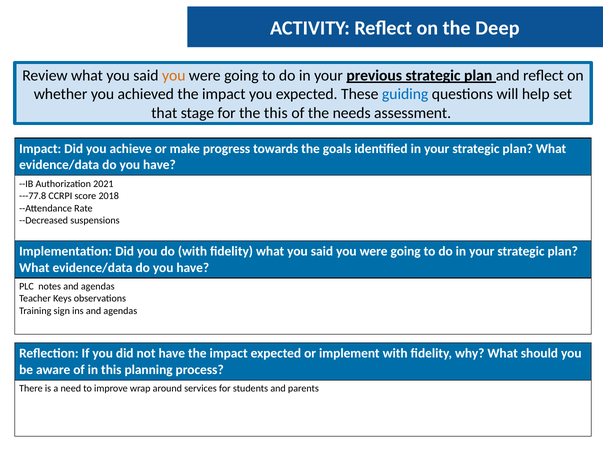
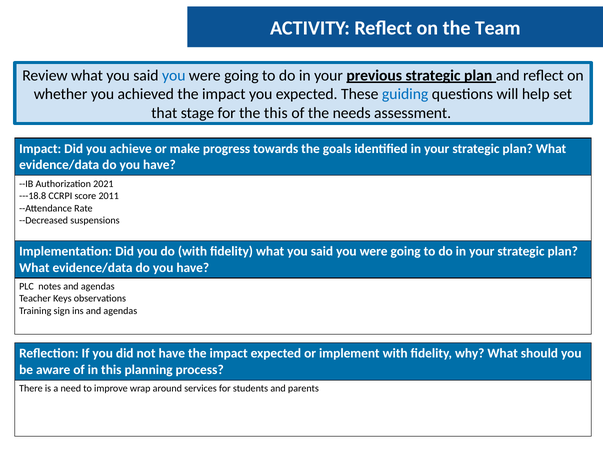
Deep: Deep -> Team (498, 28)
you colour: orange -> blue (174, 75)
---77.8: ---77.8 -> ---18.8 (33, 196)
2018: 2018 -> 2011 (109, 196)
